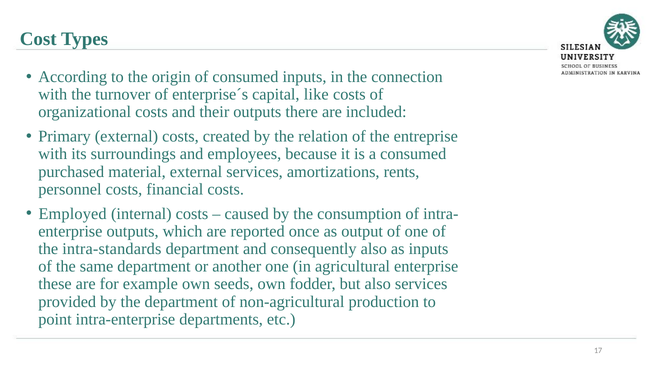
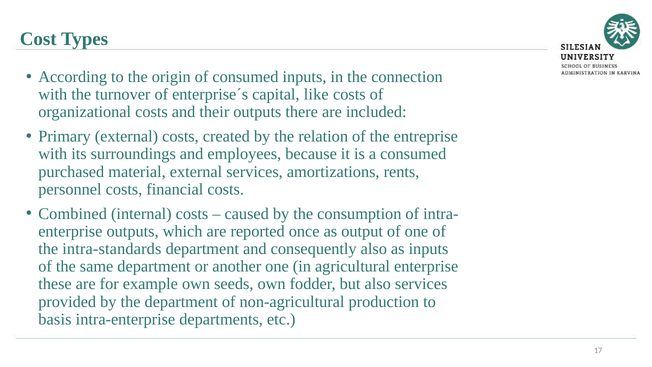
Employed: Employed -> Combined (73, 213)
point: point -> basis (55, 319)
